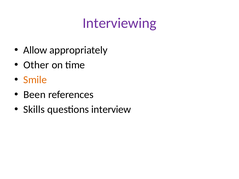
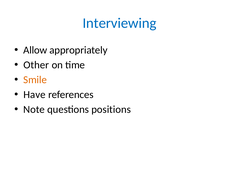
Interviewing colour: purple -> blue (119, 23)
Been: Been -> Have (34, 95)
Skills: Skills -> Note (34, 110)
interview: interview -> positions (111, 110)
